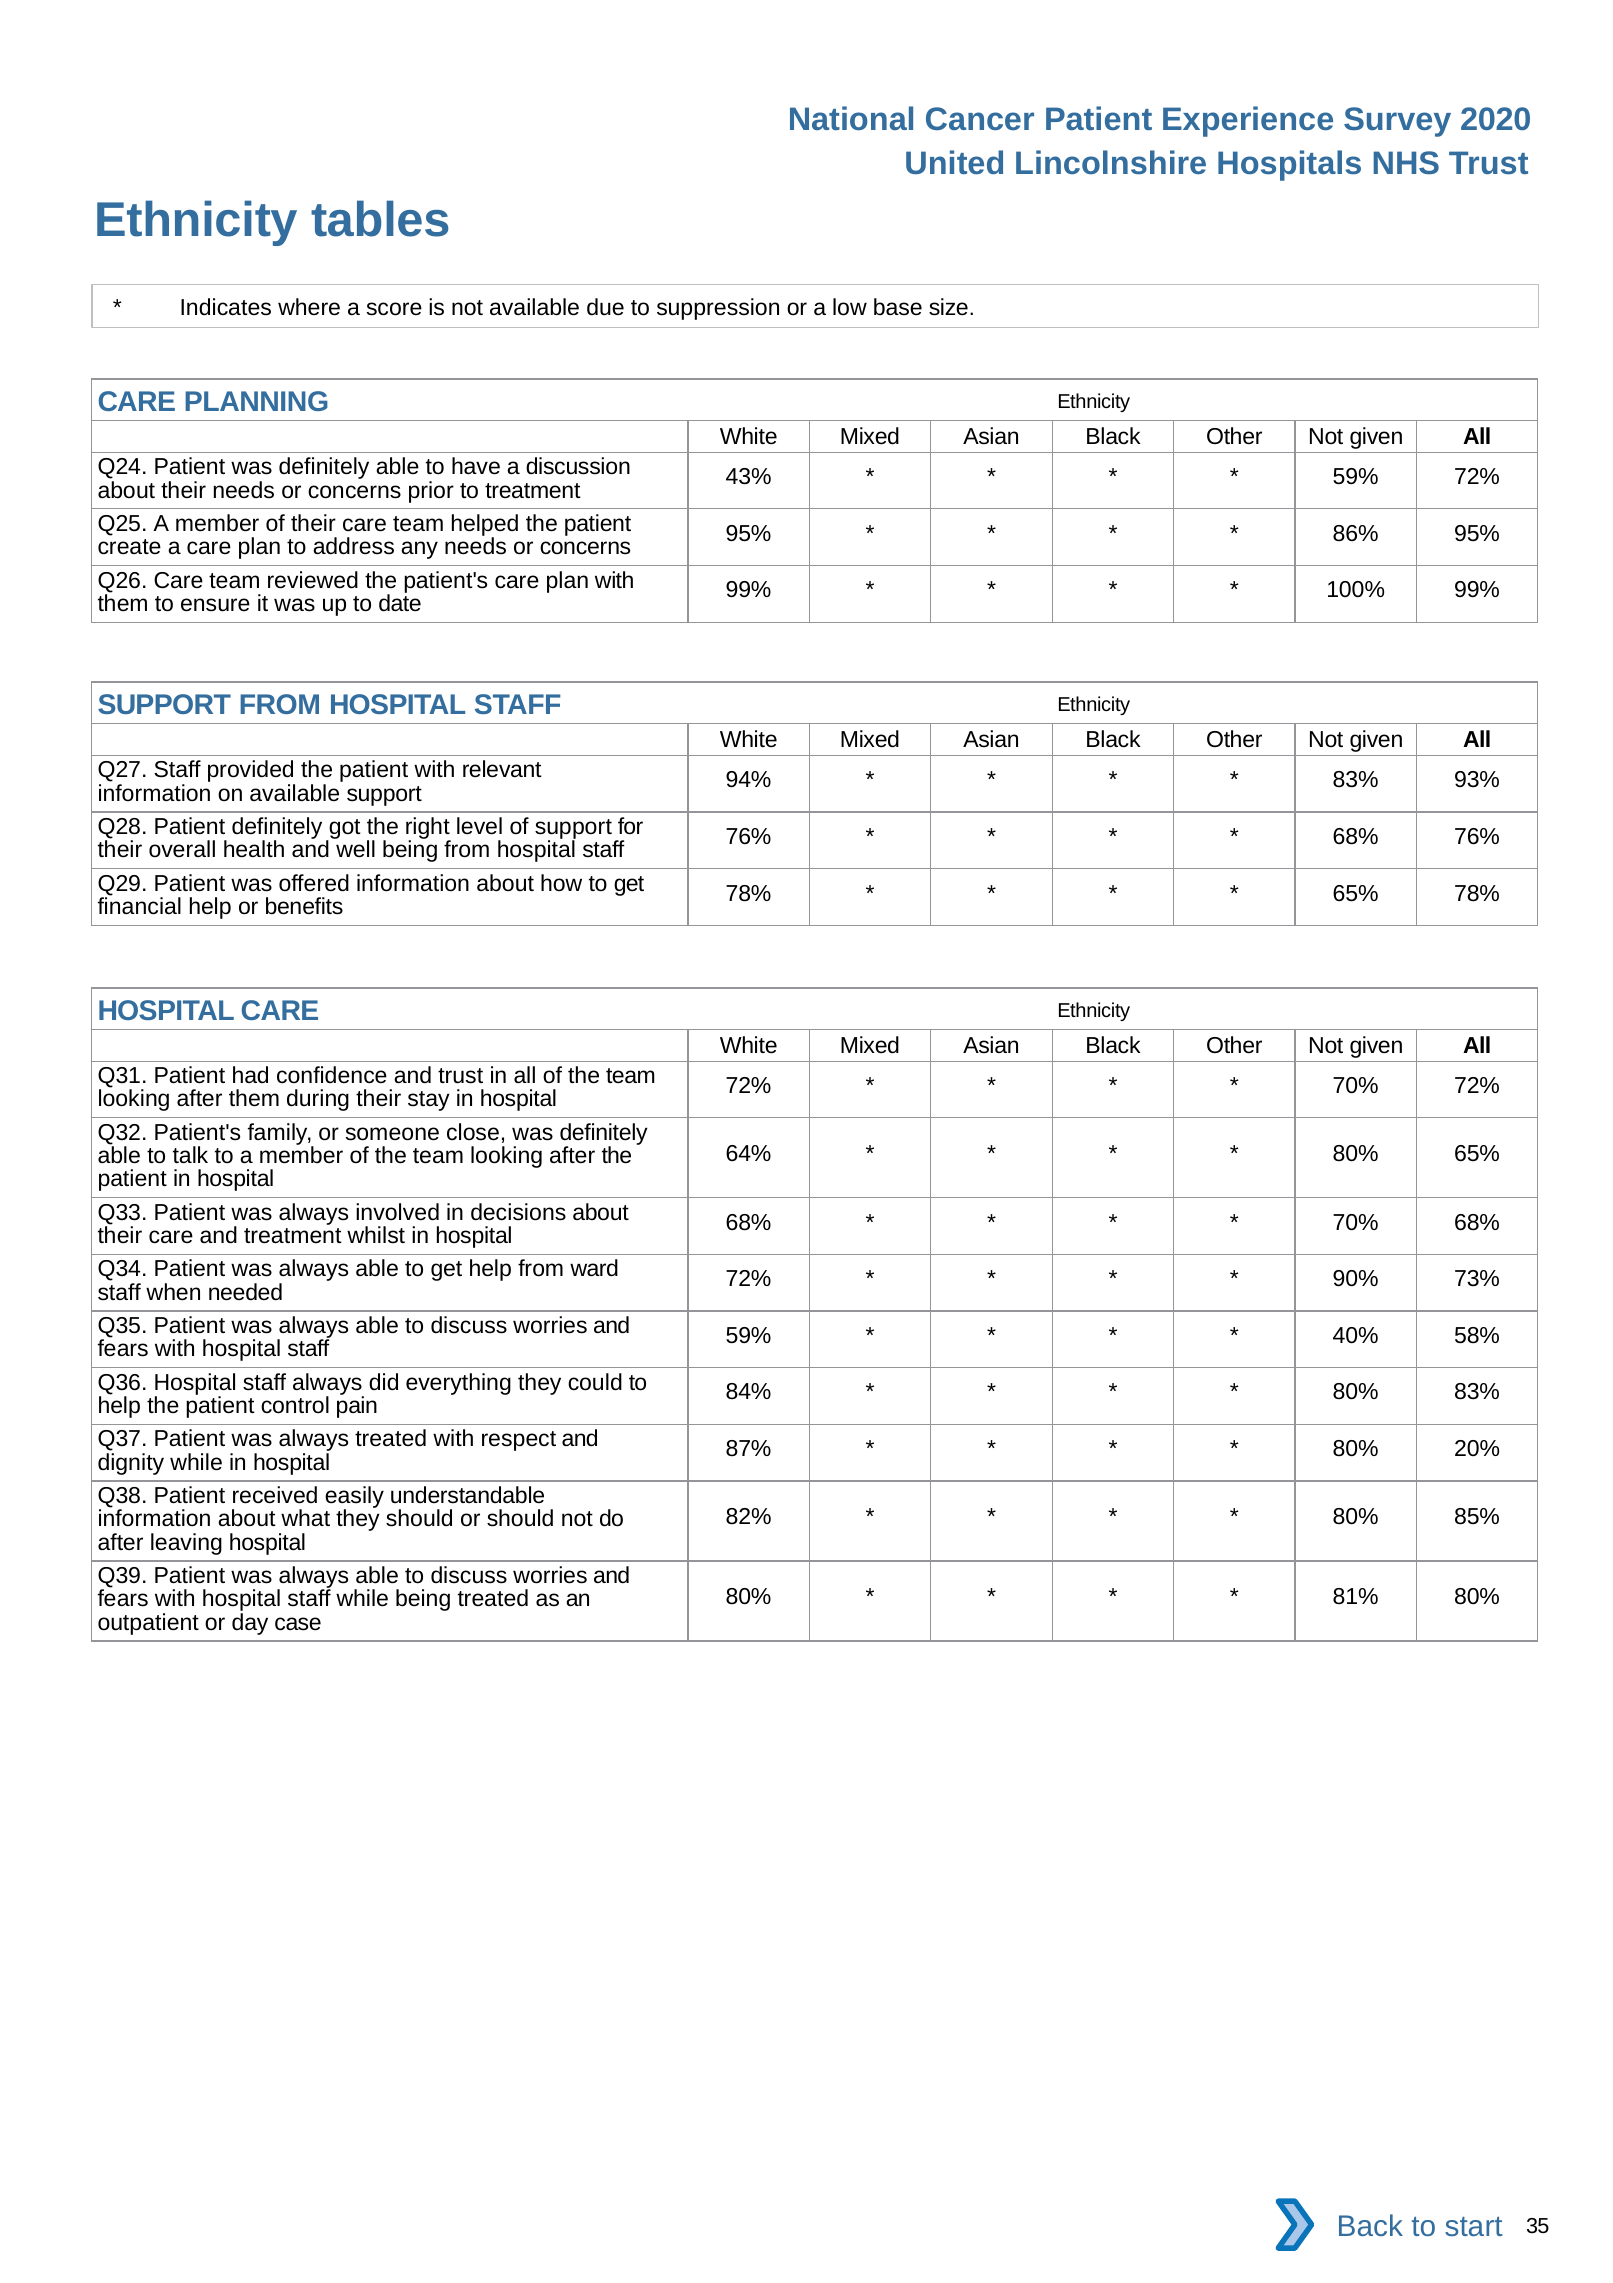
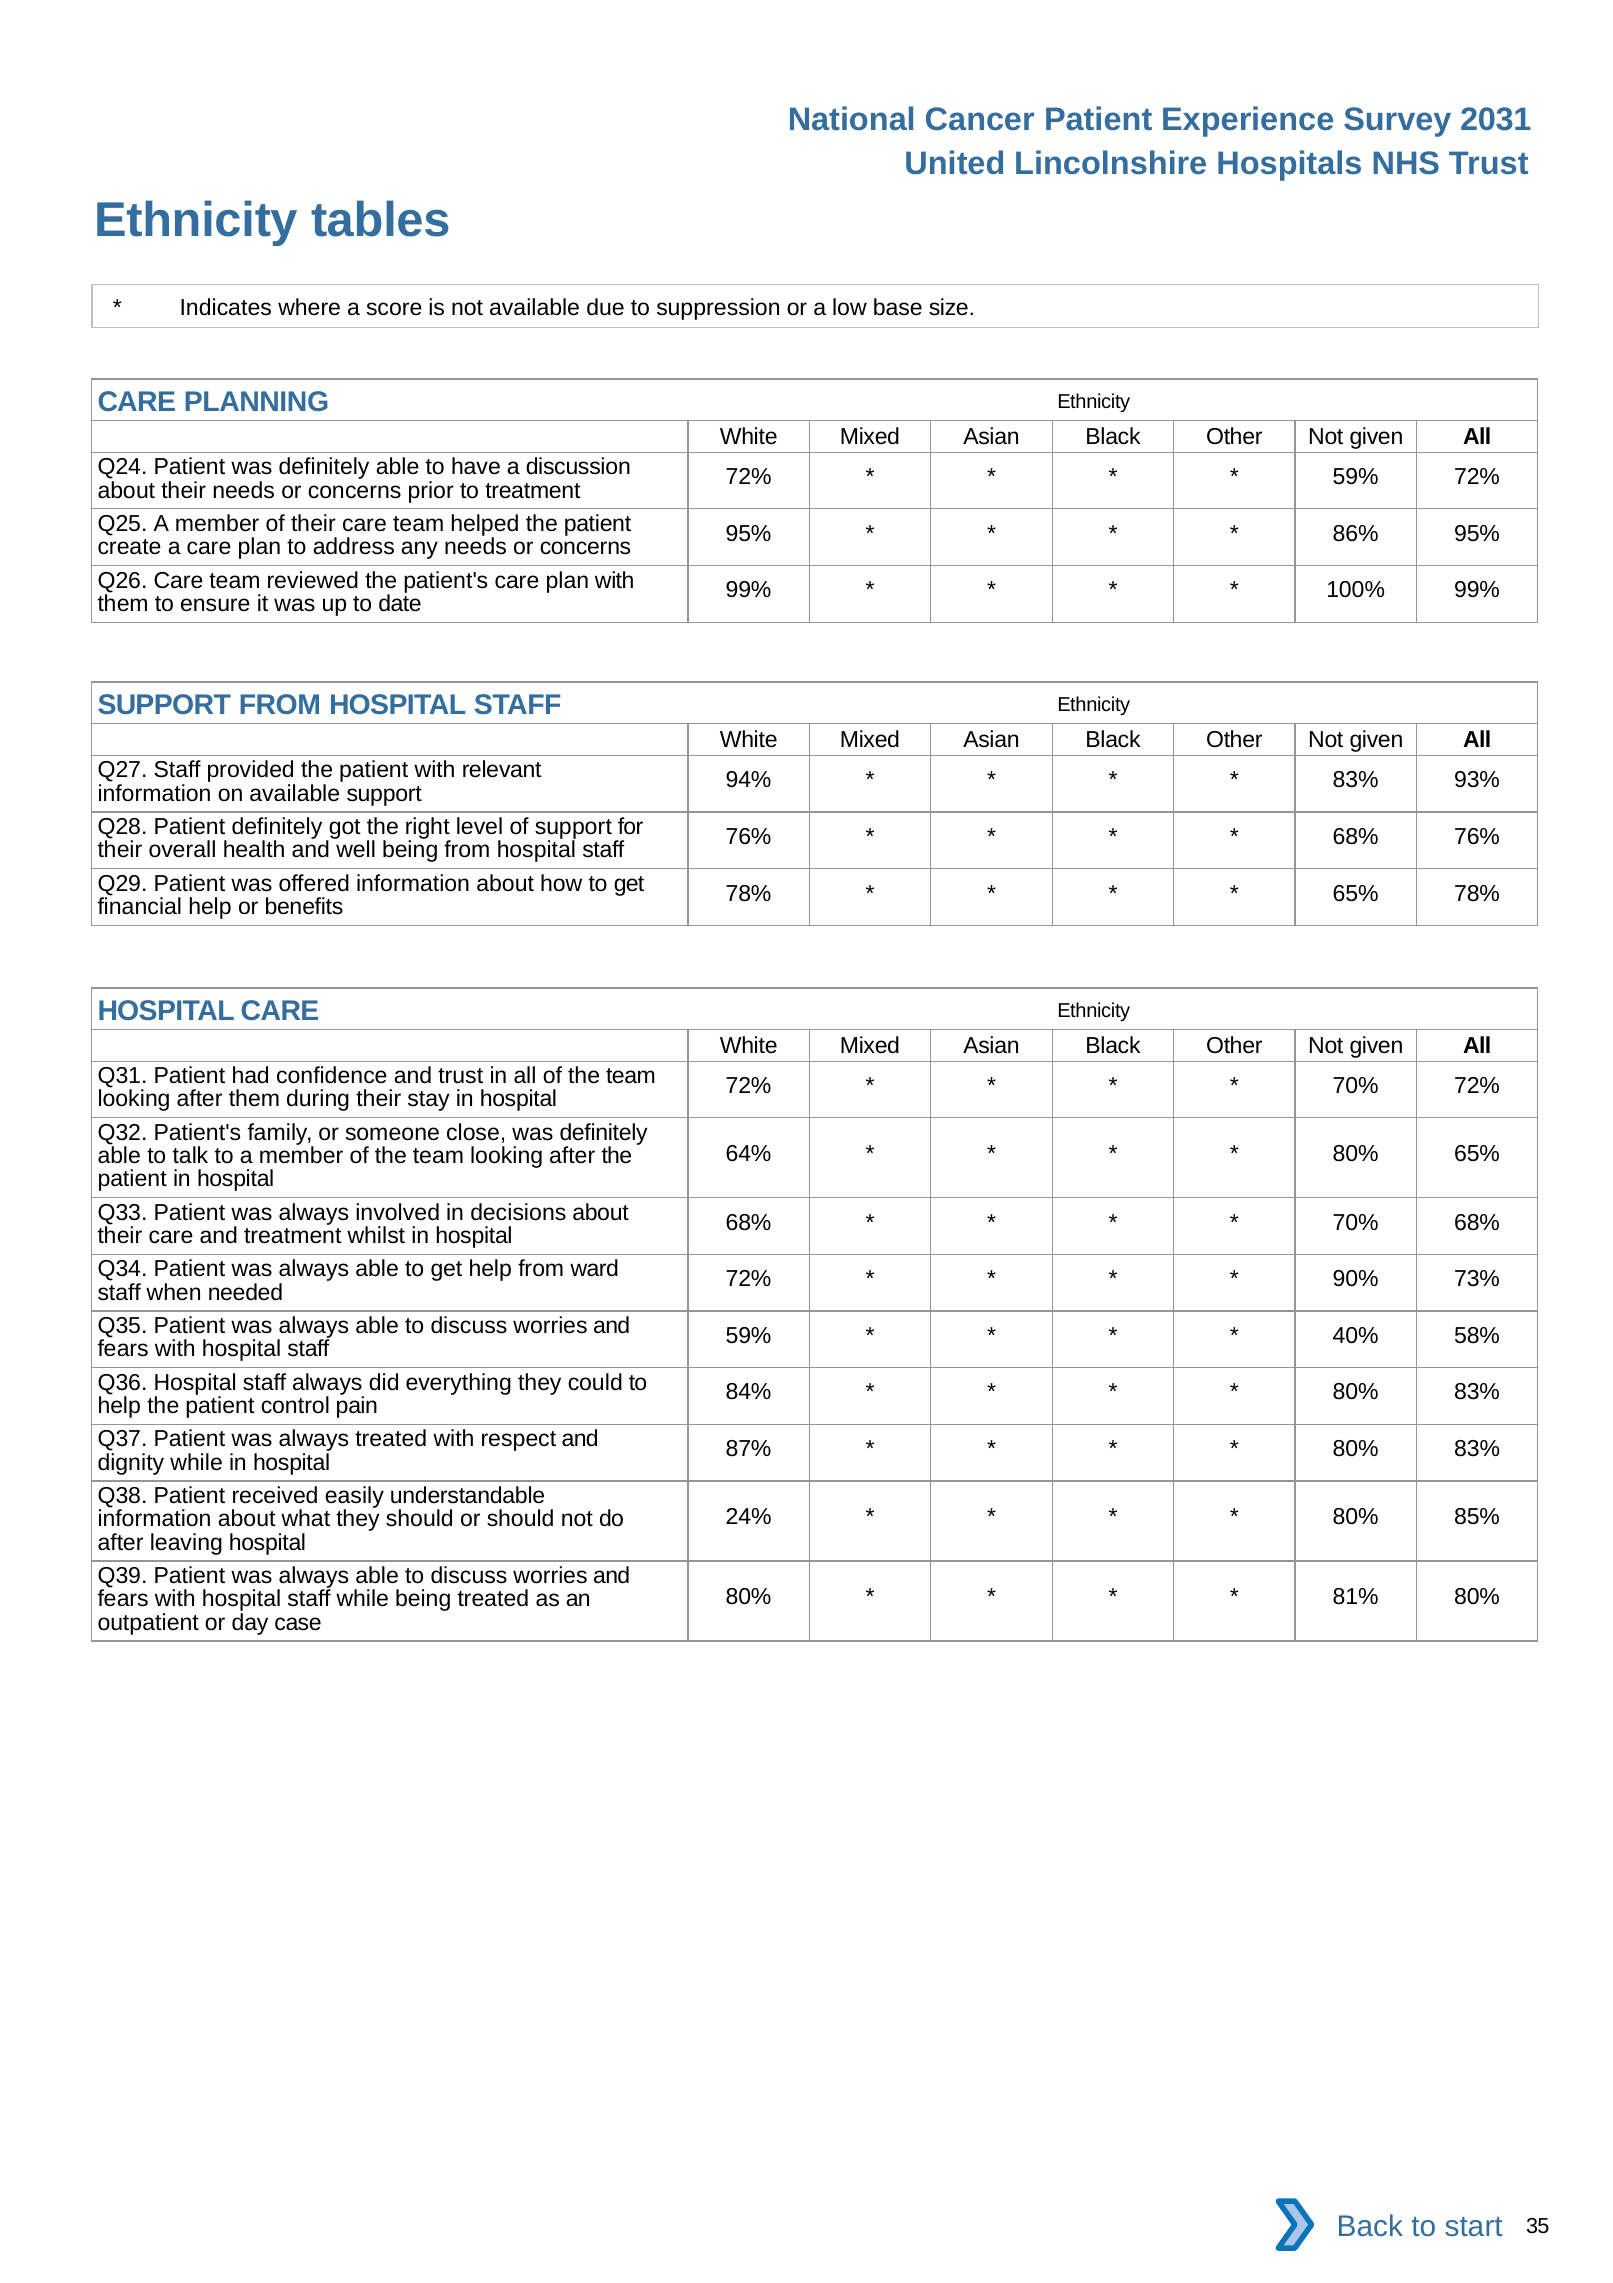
2020: 2020 -> 2031 (1496, 120)
43%: 43% -> 72% (749, 477)
20%: 20% -> 83% (1477, 1449)
82%: 82% -> 24% (749, 1517)
